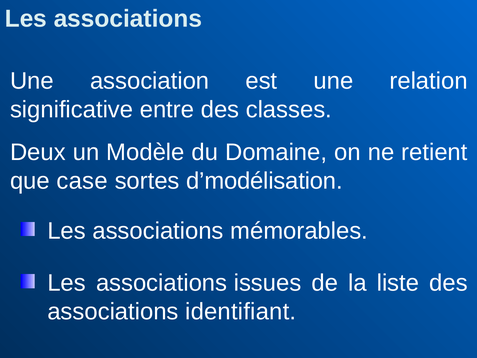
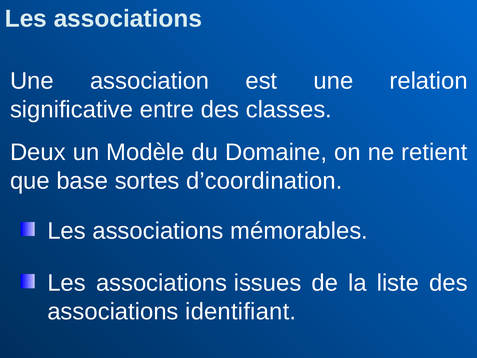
case: case -> base (82, 181)
d’modélisation: d’modélisation -> d’coordination (264, 181)
